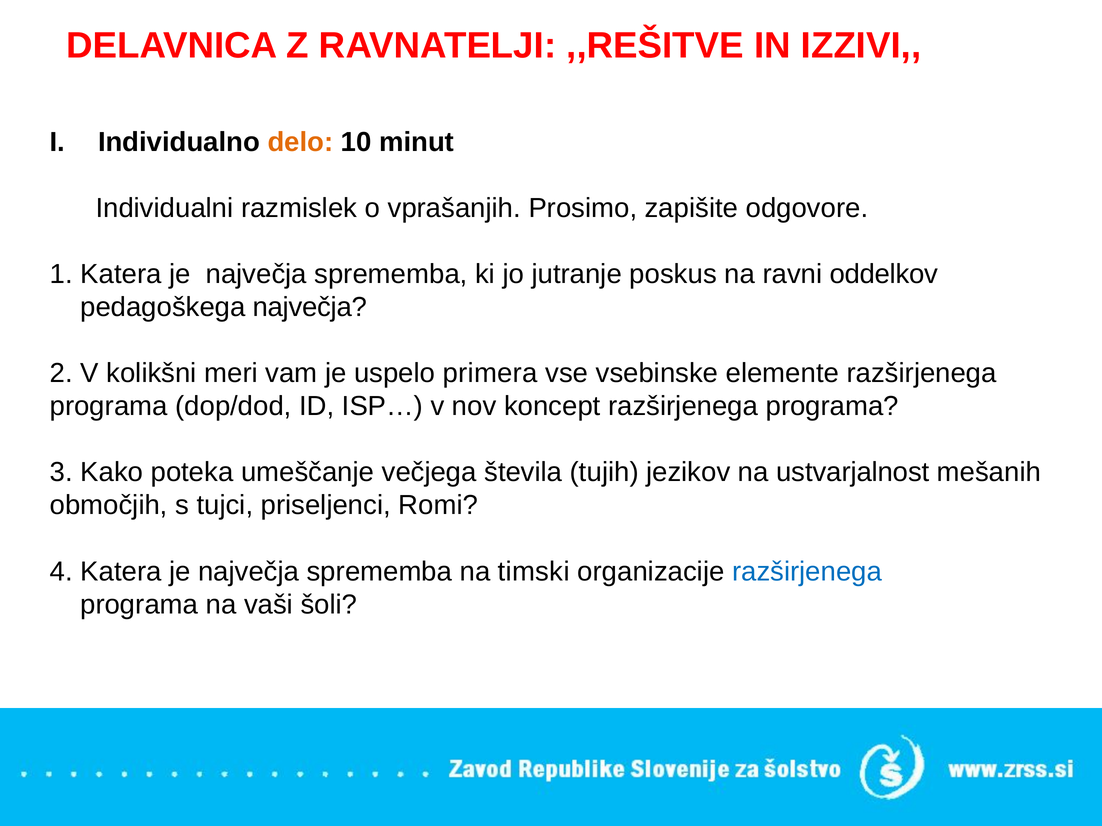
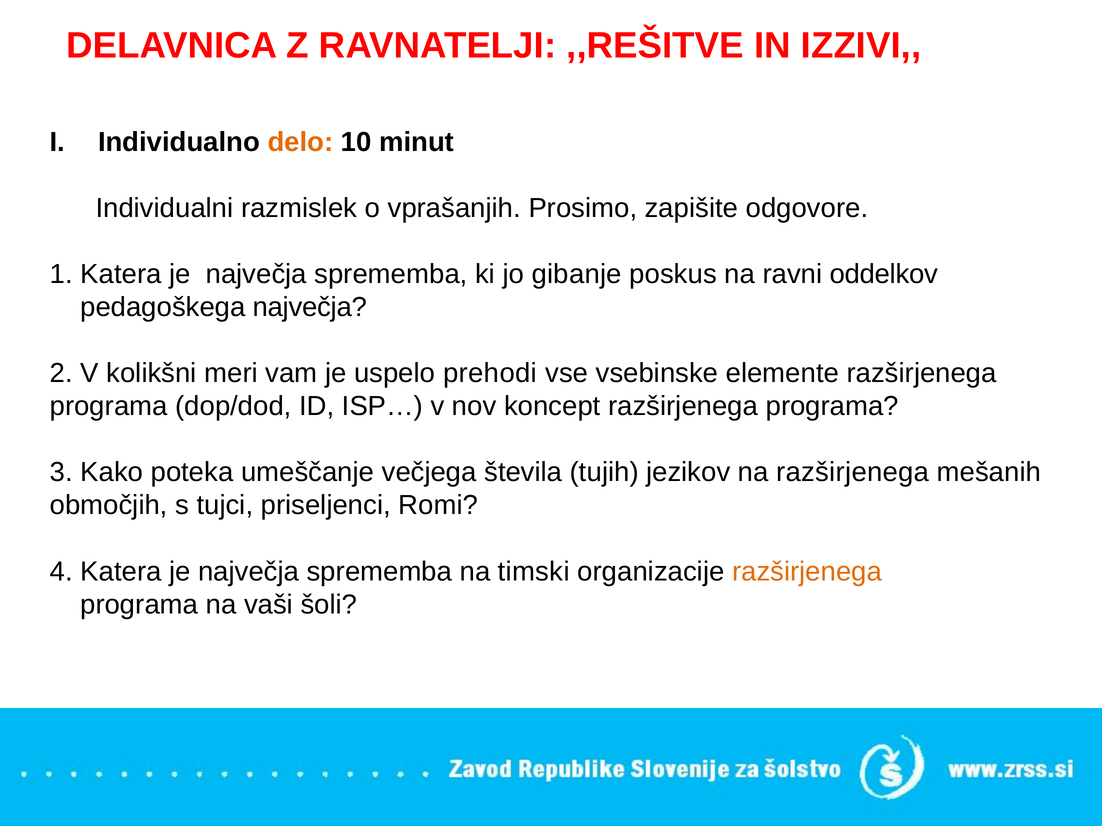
jutranje: jutranje -> gibanje (577, 274)
primera: primera -> prehodi (490, 373)
na ustvarjalnost: ustvarjalnost -> razširjenega (853, 473)
razširjenega colour: blue -> orange (807, 572)
